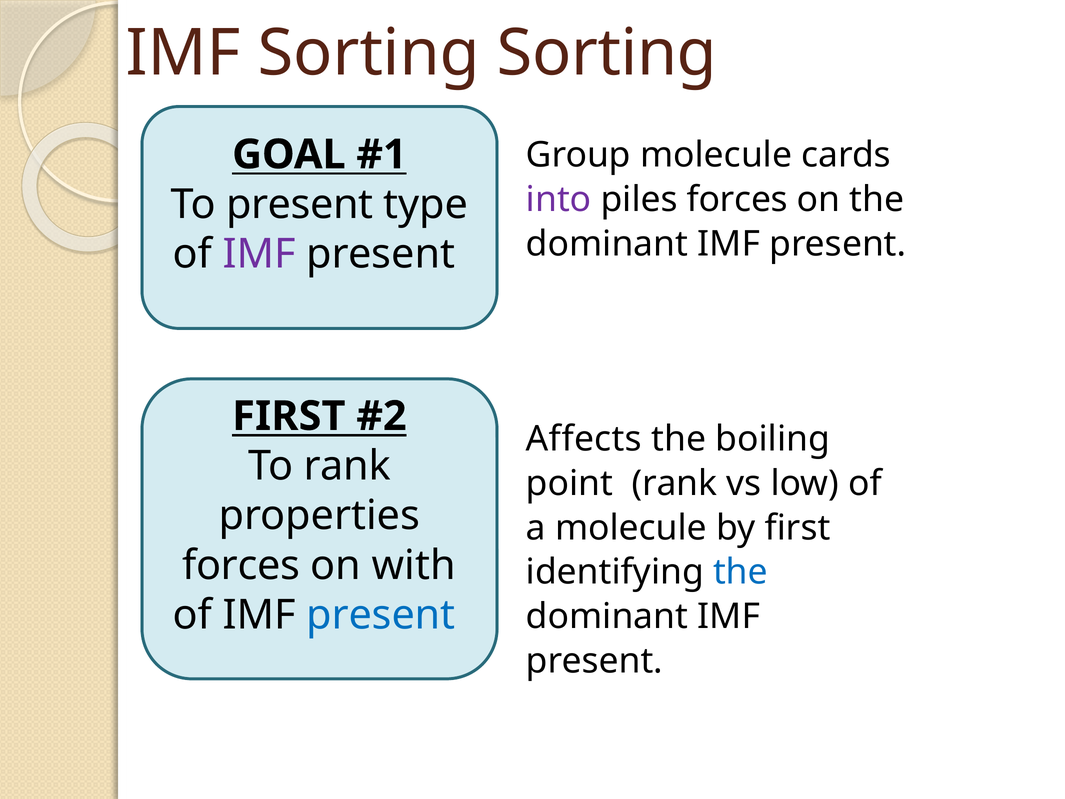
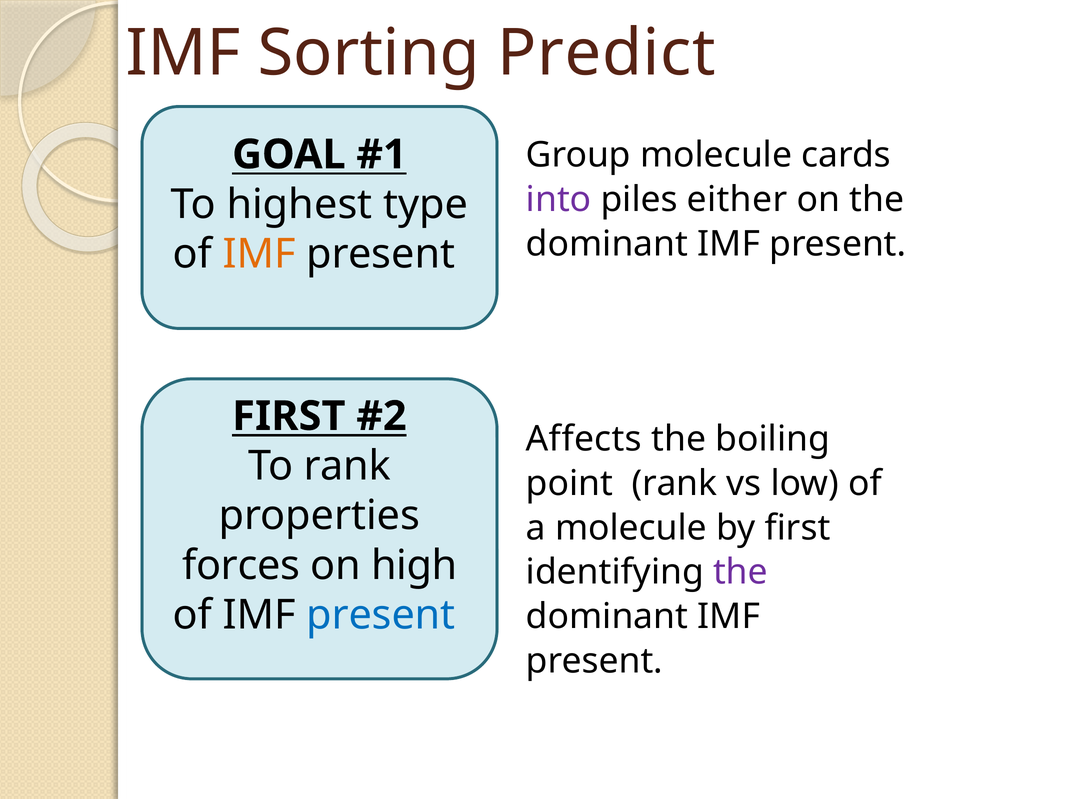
Sorting Sorting: Sorting -> Predict (606, 53)
piles forces: forces -> either (737, 199)
To present: present -> highest (299, 204)
IMF colour: purple -> orange (259, 254)
with: with -> high (414, 565)
the colour: blue -> purple (741, 572)
